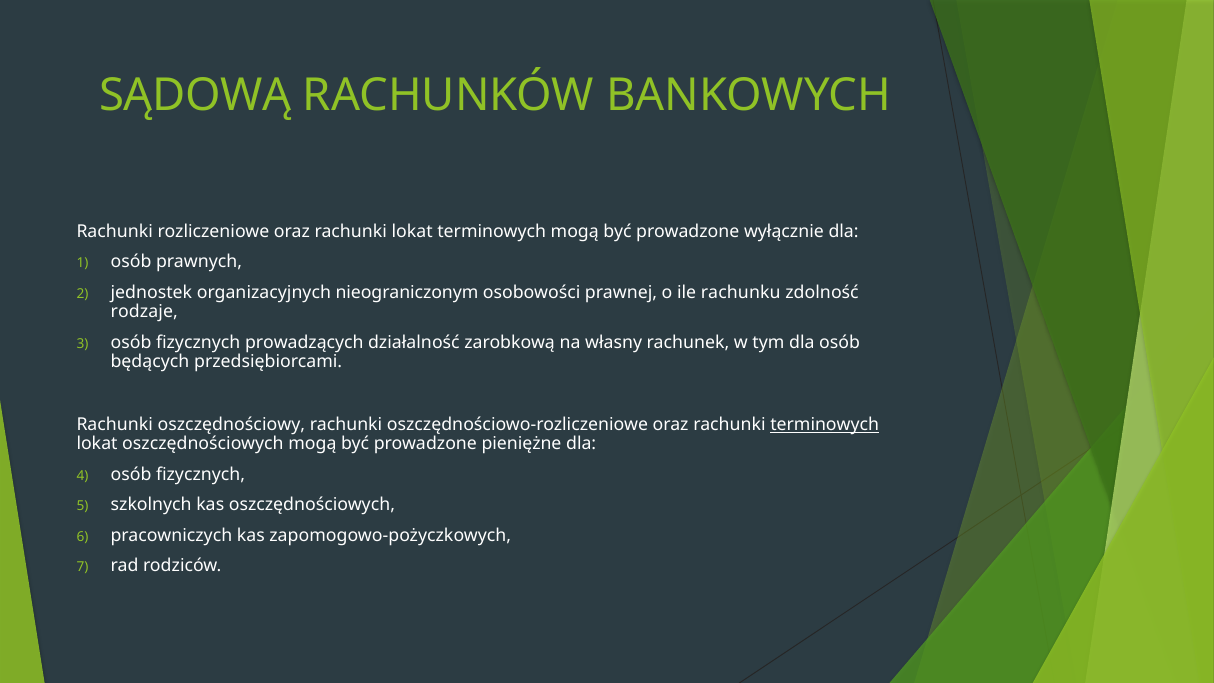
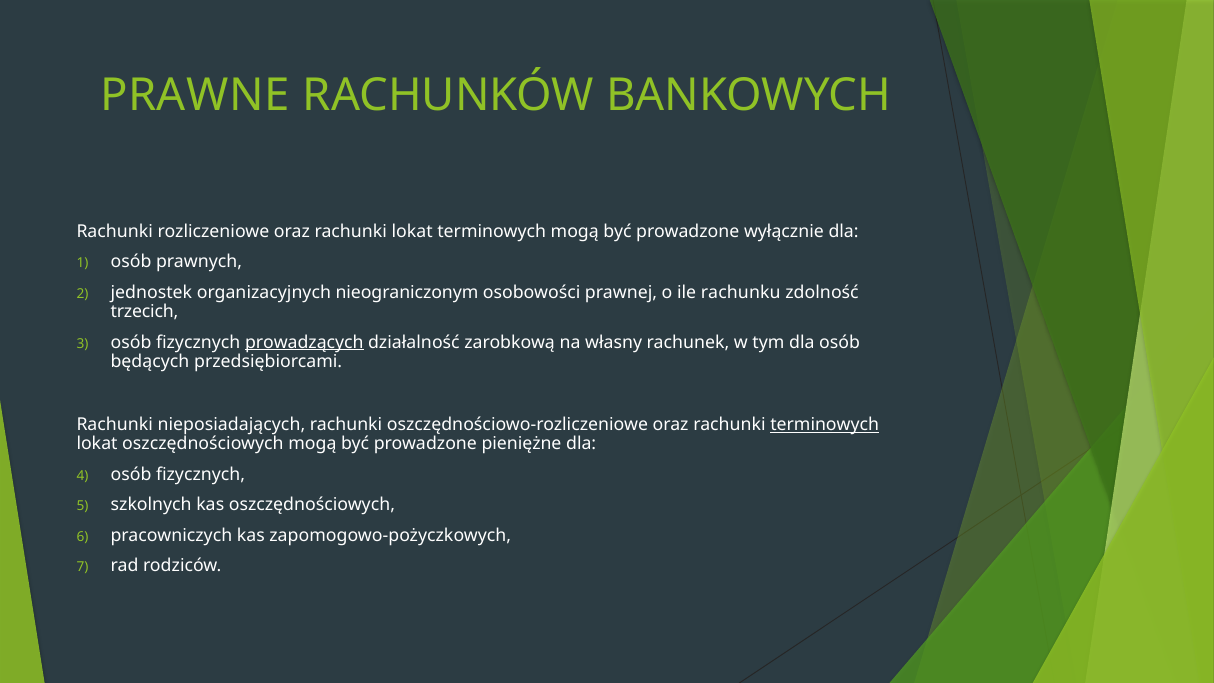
SĄDOWĄ: SĄDOWĄ -> PRAWNE (195, 96)
rodzaje: rodzaje -> trzecich (144, 312)
prowadzących underline: none -> present (304, 342)
oszczędnościowy: oszczędnościowy -> nieposiadających (231, 424)
